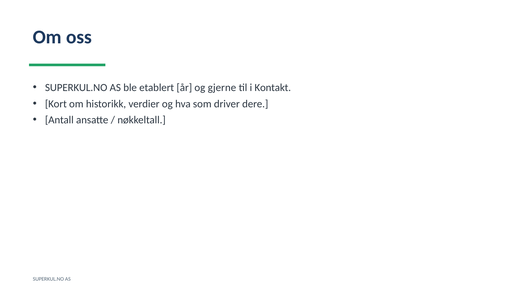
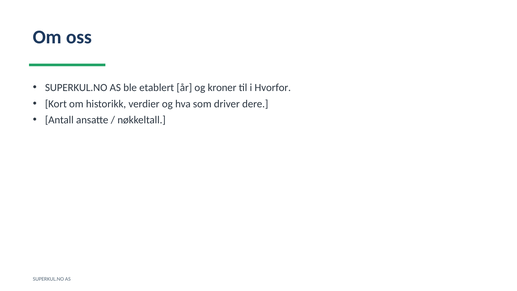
gjerne: gjerne -> kroner (222, 88)
Kontakt: Kontakt -> Hvorfor (273, 88)
